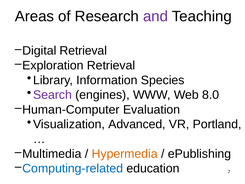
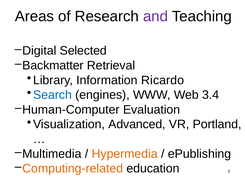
Digital Retrieval: Retrieval -> Selected (83, 51)
Exploration: Exploration -> Backmatter (53, 65)
Species: Species -> Ricardo (163, 80)
Search colour: purple -> blue (52, 95)
8.0: 8.0 -> 3.4 (211, 95)
Computing-related colour: blue -> orange (73, 168)
